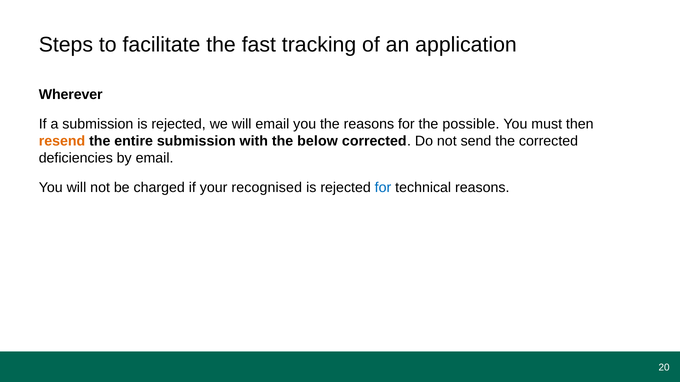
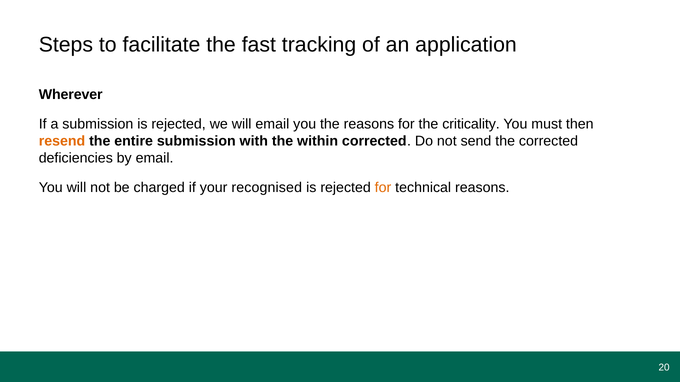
possible: possible -> criticality (471, 124)
below: below -> within (318, 141)
for colour: blue -> orange (383, 188)
